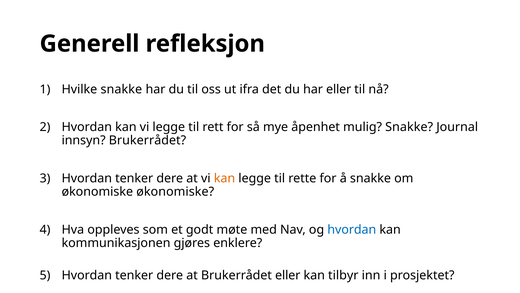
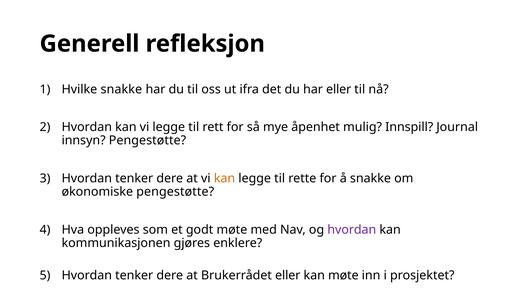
mulig Snakke: Snakke -> Innspill (409, 127)
innsyn Brukerrådet: Brukerrådet -> Pengestøtte (147, 140)
økonomiske økonomiske: økonomiske -> pengestøtte (175, 191)
hvordan colour: blue -> purple (352, 229)
kan tilbyr: tilbyr -> møte (343, 275)
